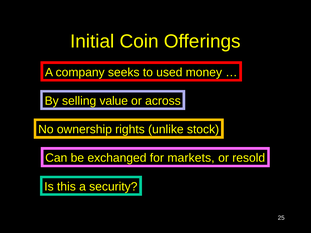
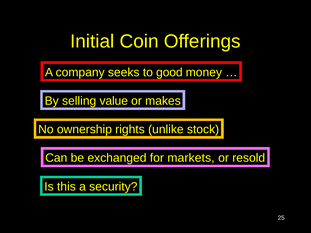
used: used -> good (169, 72)
across: across -> makes (163, 101)
